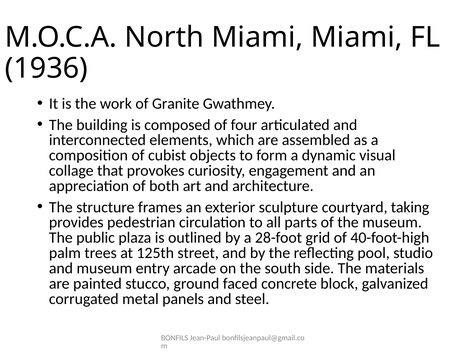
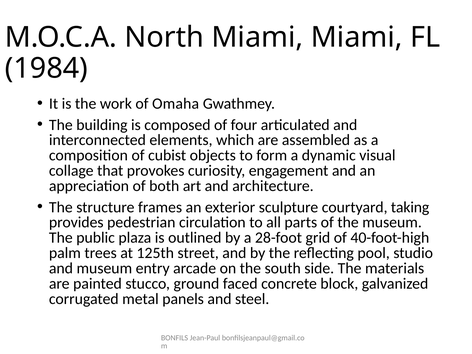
1936: 1936 -> 1984 (46, 68)
Granite: Granite -> Omaha (176, 104)
